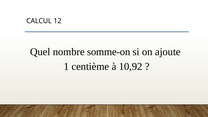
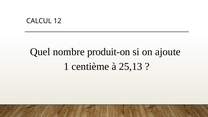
somme-on: somme-on -> produit-on (109, 52)
10,92: 10,92 -> 25,13 (131, 67)
